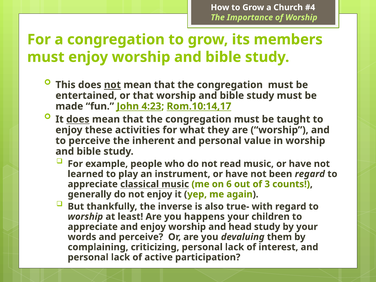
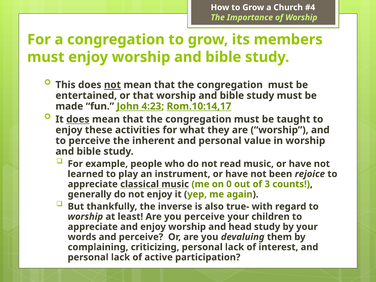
been regard: regard -> rejoice (310, 174)
6: 6 -> 0 (229, 184)
you happens: happens -> perceive (204, 217)
